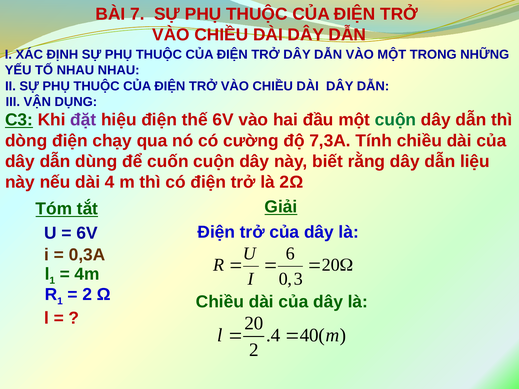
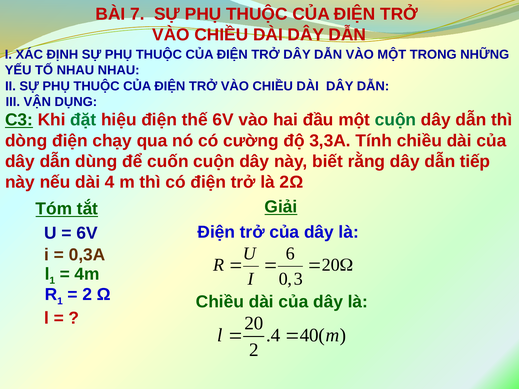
đặt colour: purple -> green (83, 120)
7,3A: 7,3A -> 3,3A (330, 141)
liệu: liệu -> tiếp (475, 162)
